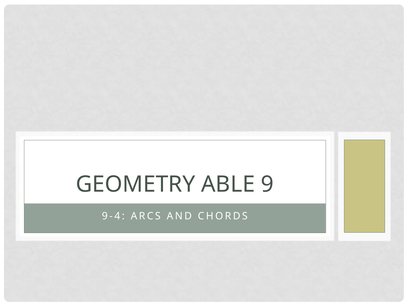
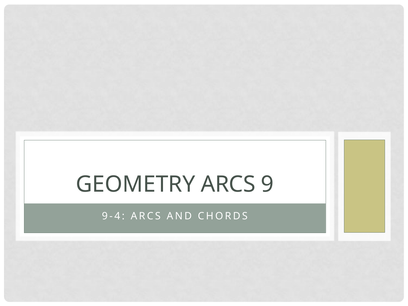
GEOMETRY ABLE: ABLE -> ARCS (228, 184)
